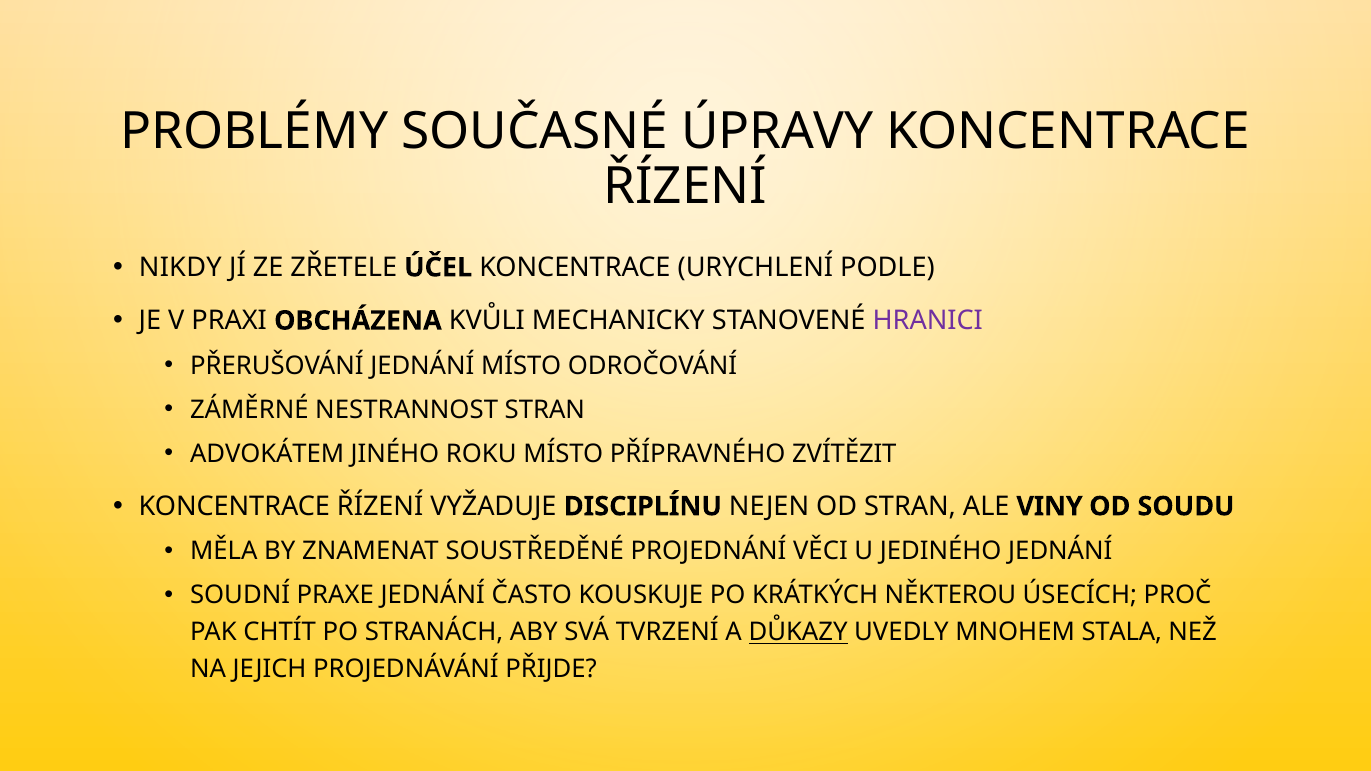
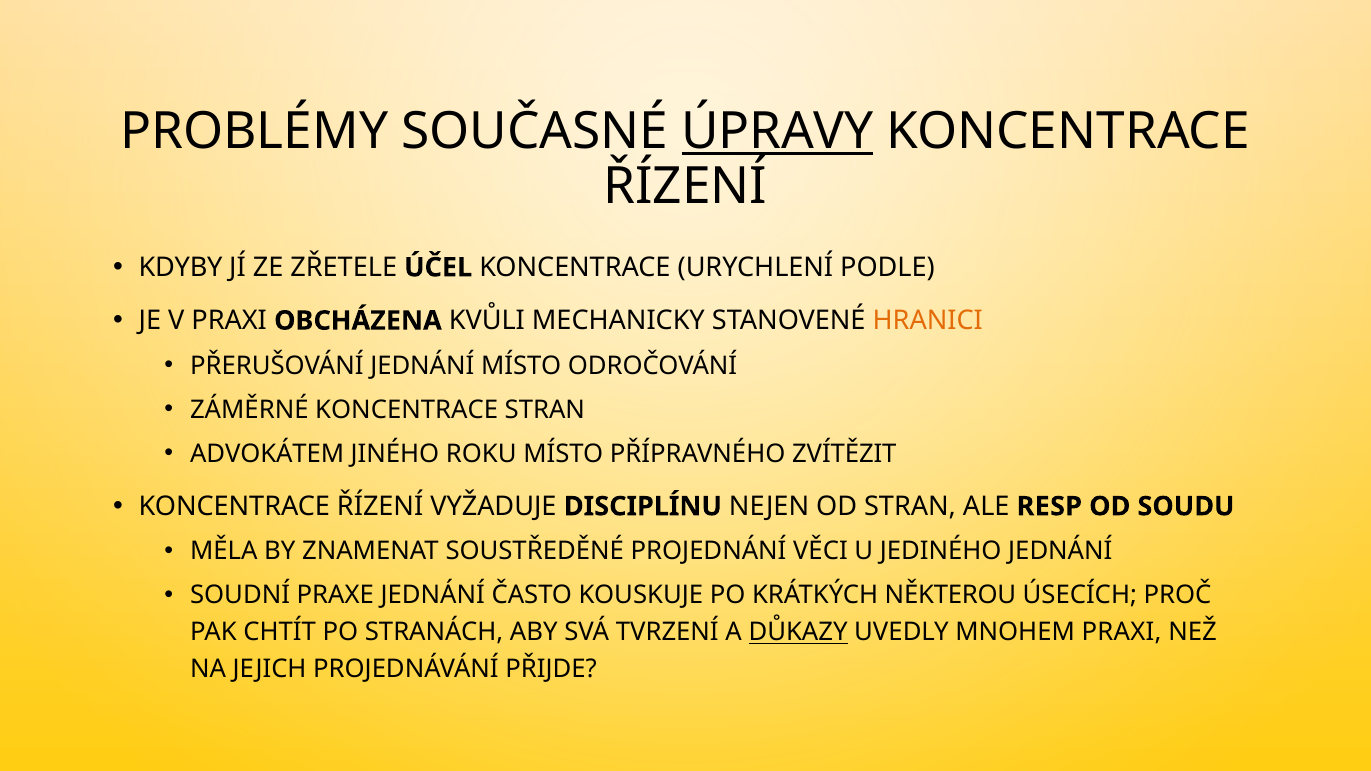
ÚPRAVY underline: none -> present (778, 131)
NIKDY: NIKDY -> KDYBY (181, 268)
HRANICI colour: purple -> orange (928, 321)
ZÁMĚRNÉ NESTRANNOST: NESTRANNOST -> KONCENTRACE (407, 410)
VINY: VINY -> RESP (1049, 507)
MNOHEM STALA: STALA -> PRAXI (1122, 633)
